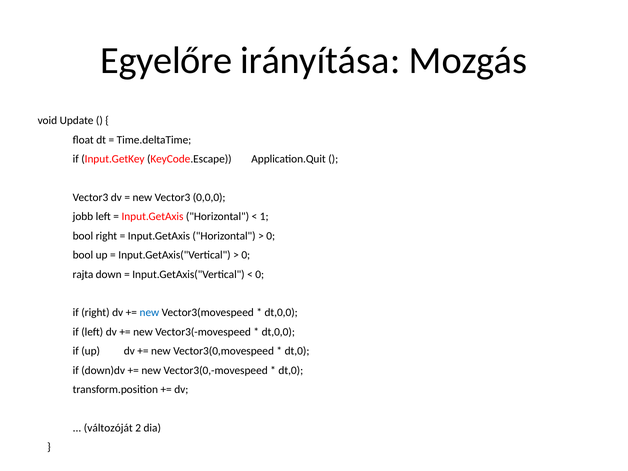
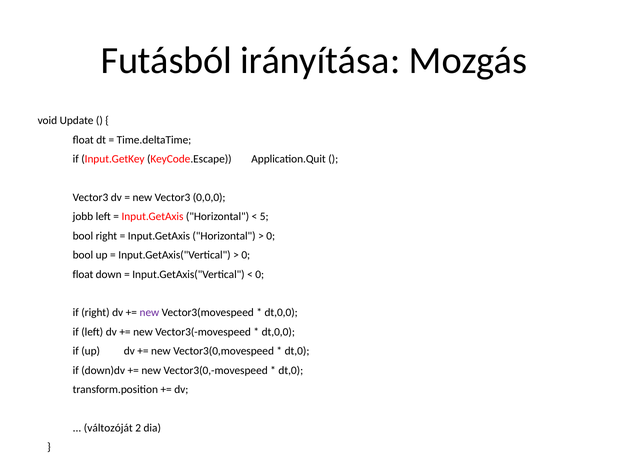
Egyelőre: Egyelőre -> Futásból (166, 61)
1: 1 -> 5 (264, 217)
rajta: rajta -> float (83, 274)
new colour: blue -> purple (149, 313)
